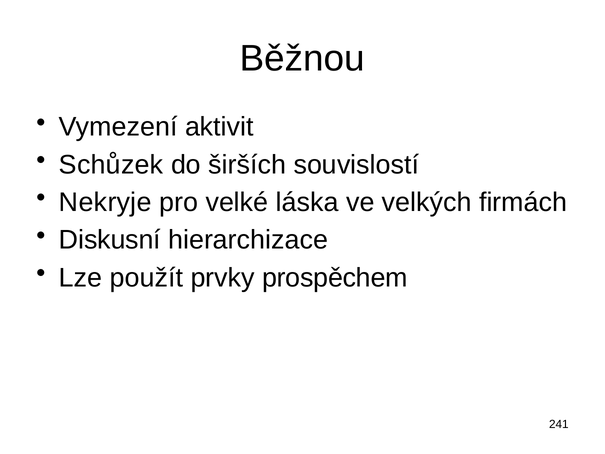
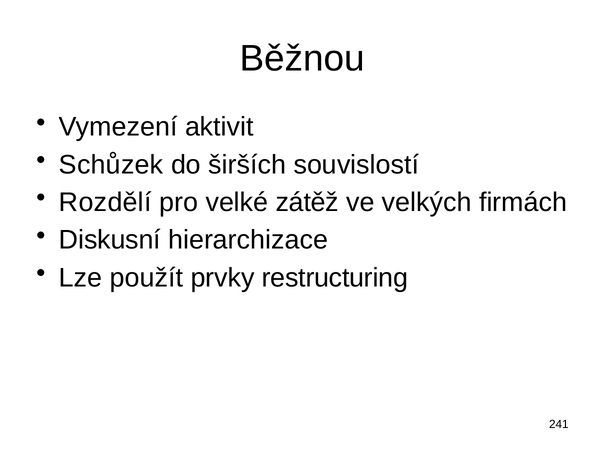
Nekryje: Nekryje -> Rozdělí (105, 202)
láska: láska -> zátěž (307, 202)
prospěchem: prospěchem -> restructuring (335, 278)
